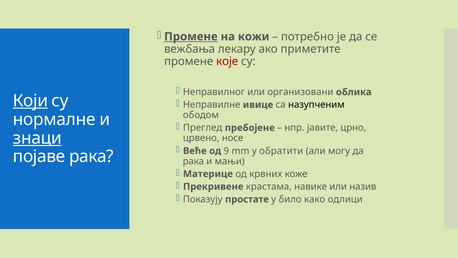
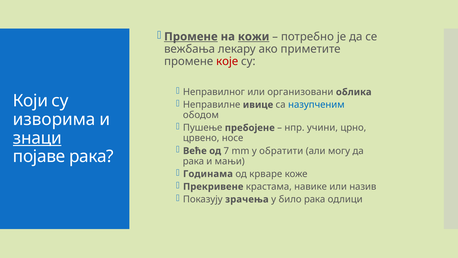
кожи underline: none -> present (254, 37)
Који underline: present -> none (30, 101)
назупченим colour: black -> blue (316, 105)
нормалне: нормалне -> изворима (54, 119)
Преглед: Преглед -> Пушење (203, 128)
јавите: јавите -> учини (322, 128)
9: 9 -> 7 (226, 151)
Материце: Материце -> Годинама (208, 174)
крвних: крвних -> крваре (266, 174)
простате: простате -> зрачења (247, 199)
било како: како -> рака (315, 199)
